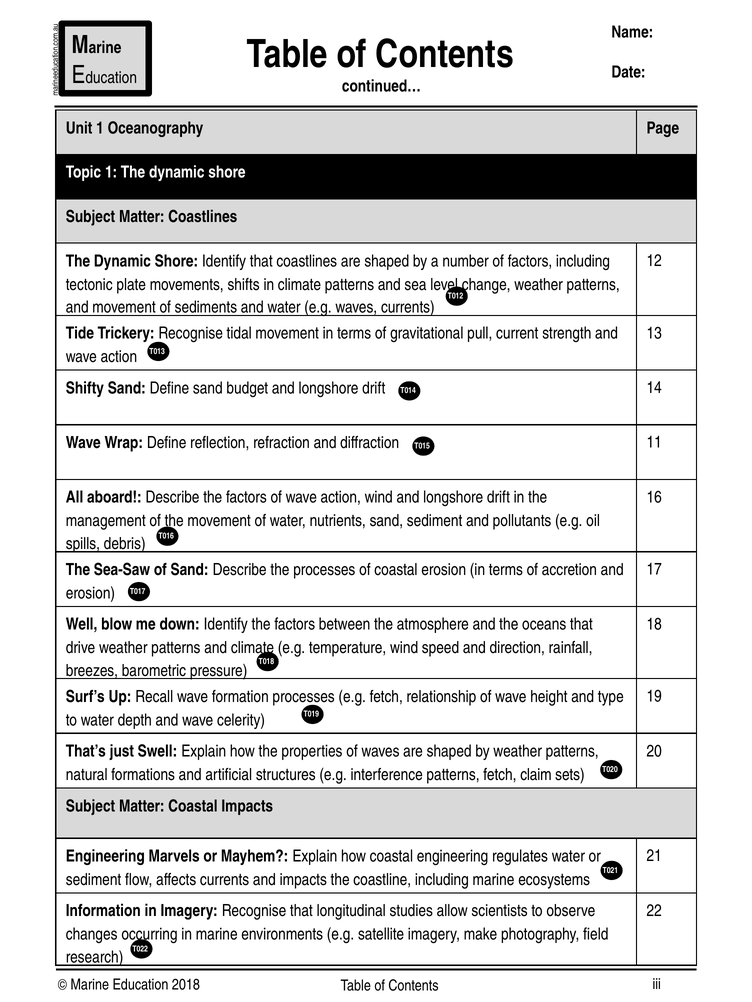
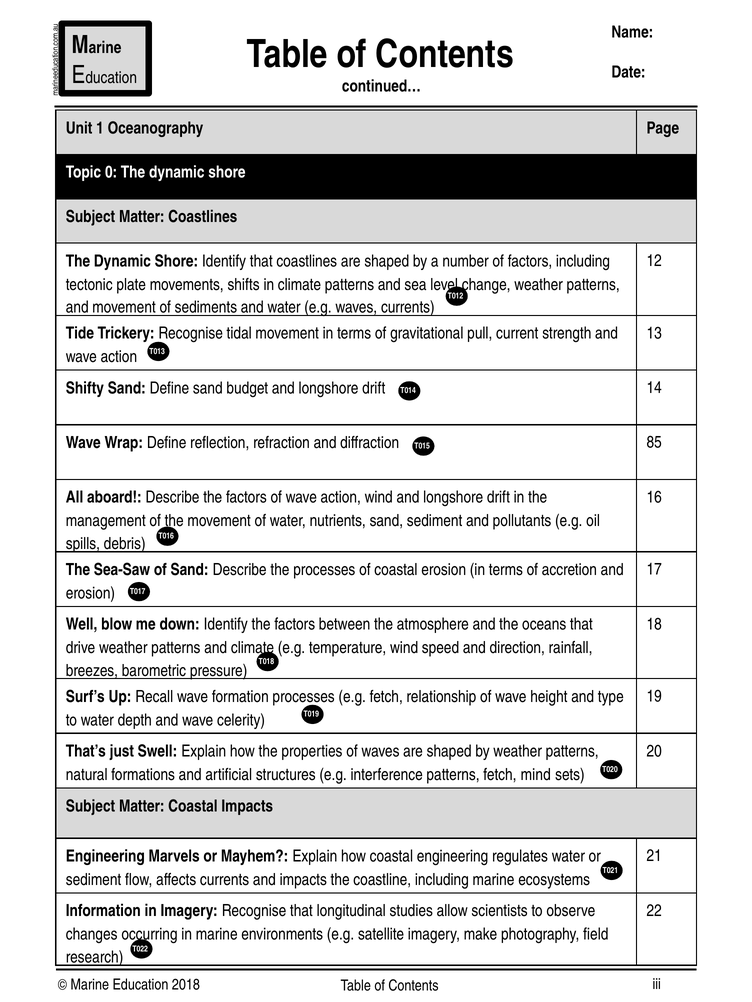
Topic 1: 1 -> 0 (111, 173)
11: 11 -> 85 (654, 443)
claim: claim -> mind (536, 775)
